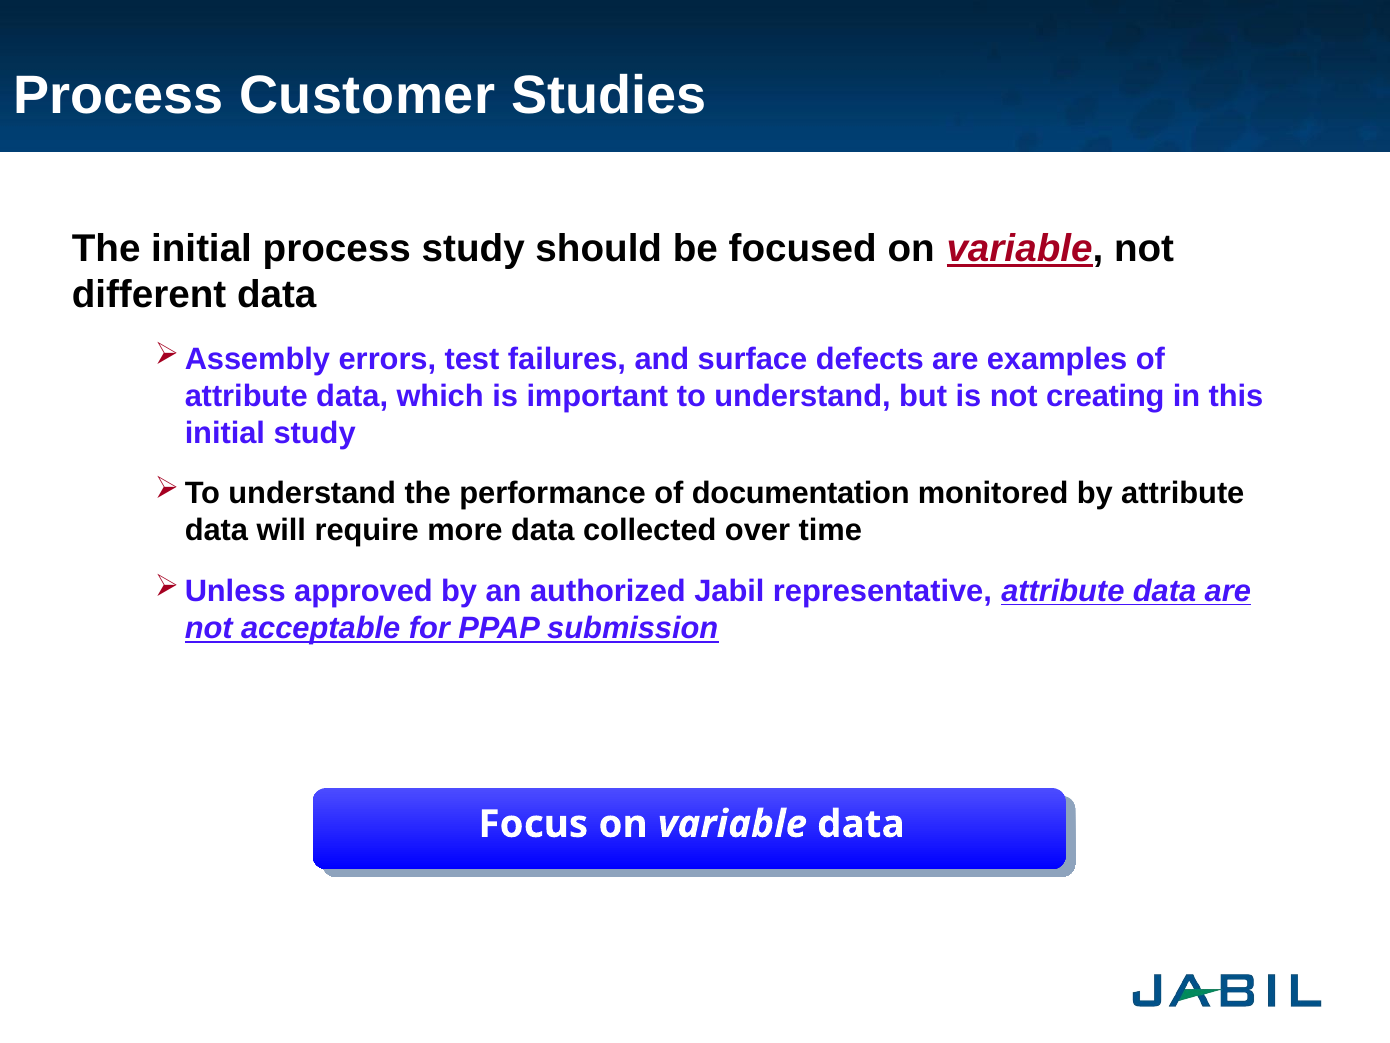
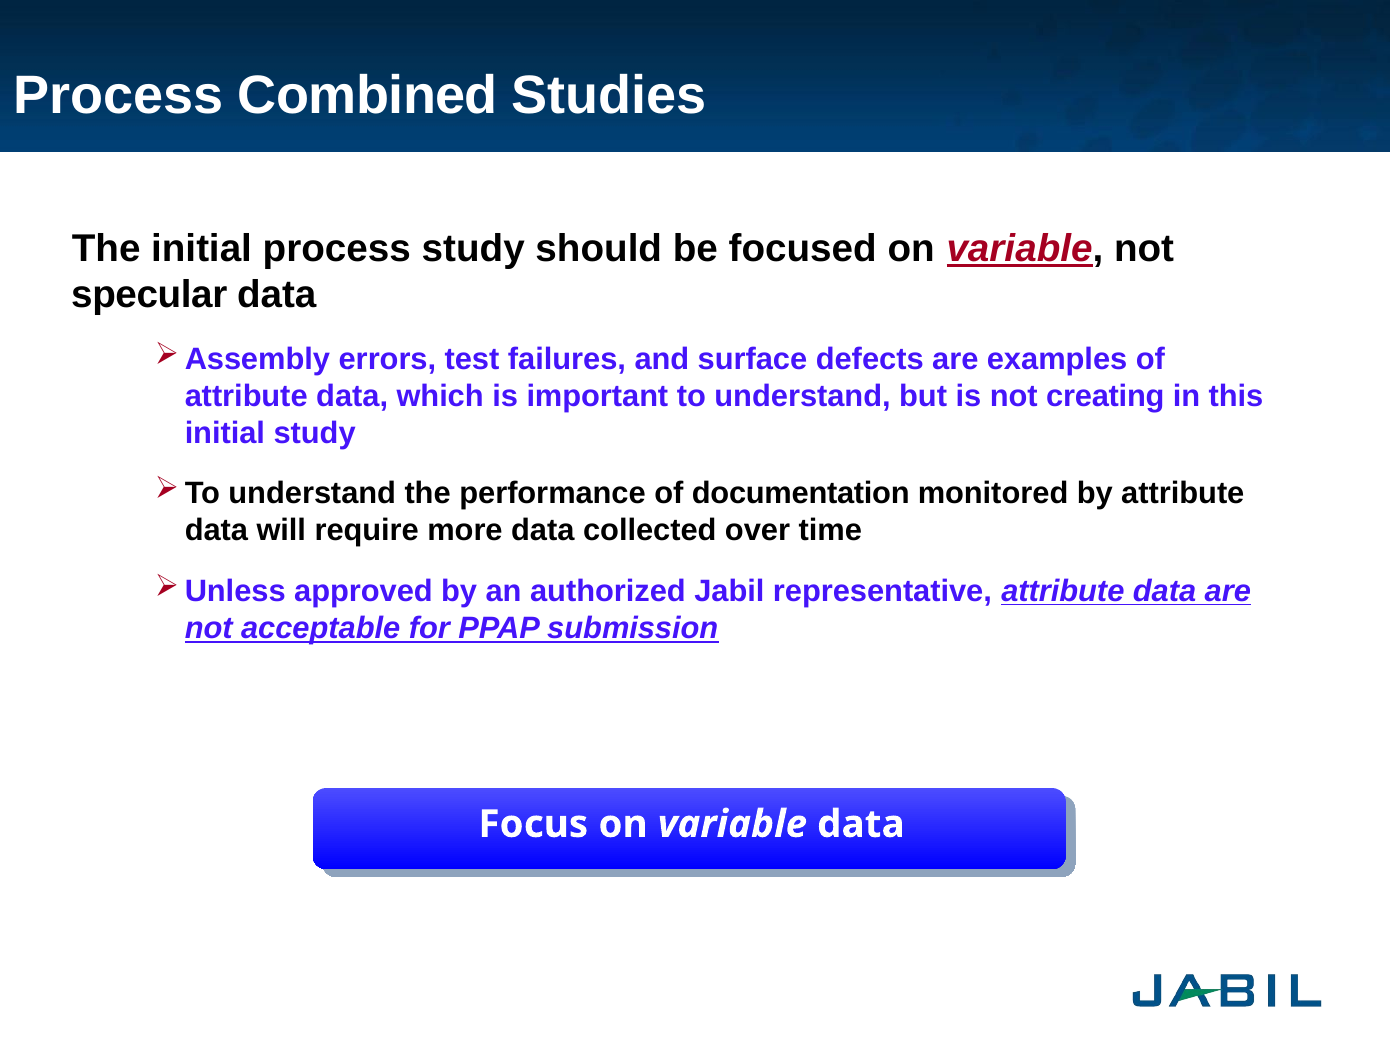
Customer: Customer -> Combined (368, 95)
different: different -> specular (149, 295)
